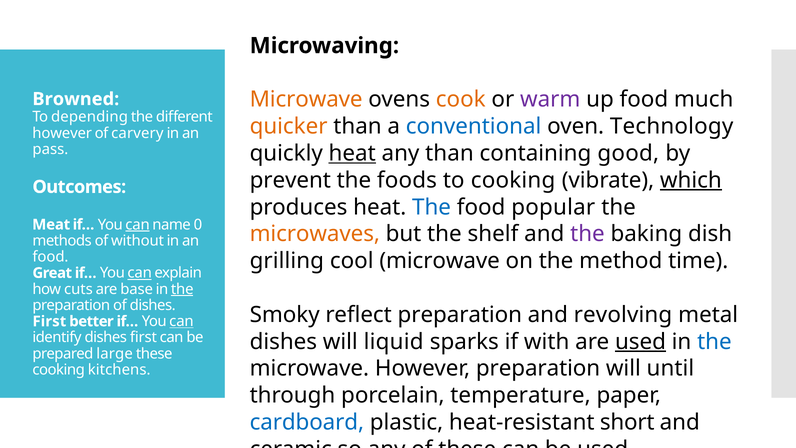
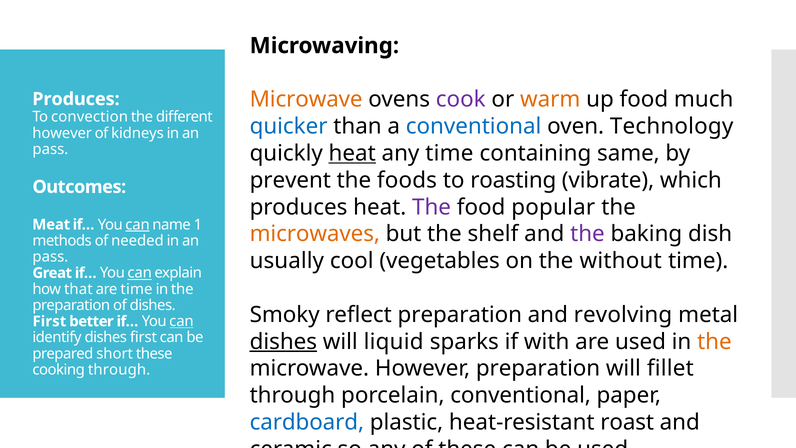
cook colour: orange -> purple (461, 99)
warm colour: purple -> orange (550, 99)
Browned: Browned -> Produces (76, 99)
depending: depending -> convection (90, 117)
quicker colour: orange -> blue (289, 126)
carvery: carvery -> kidneys (137, 133)
any than: than -> time (449, 153)
good: good -> same (628, 153)
to cooking: cooking -> roasting (513, 180)
which underline: present -> none (691, 180)
The colour: blue -> purple (432, 207)
0: 0 -> 1 (198, 224)
without: without -> needed (137, 241)
food: food -> pass (50, 257)
grilling: grilling -> usually (287, 261)
cool microwave: microwave -> vegetables (440, 261)
method: method -> without (621, 261)
cuts: cuts -> that (78, 289)
are base: base -> time (137, 289)
the underline: present -> none (182, 289)
dishes underline: none -> present (283, 341)
used underline: present -> none (640, 341)
the colour: blue -> orange (714, 341)
large: large -> short (115, 353)
until: until -> fillet (670, 368)
cooking kitchens: kitchens -> through (119, 370)
porcelain temperature: temperature -> conventional (521, 395)
short: short -> roast (627, 422)
